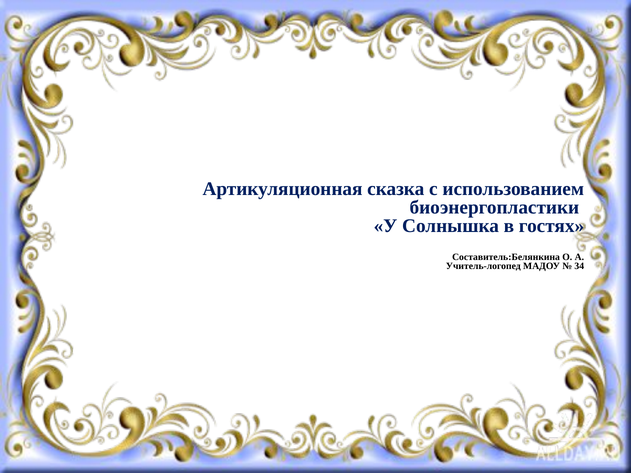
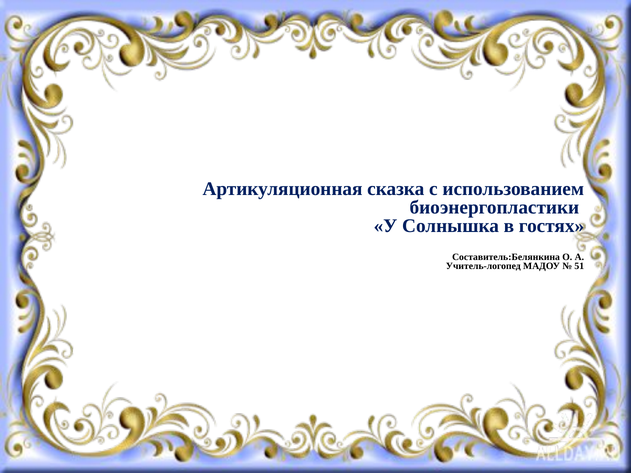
34: 34 -> 51 (579, 266)
